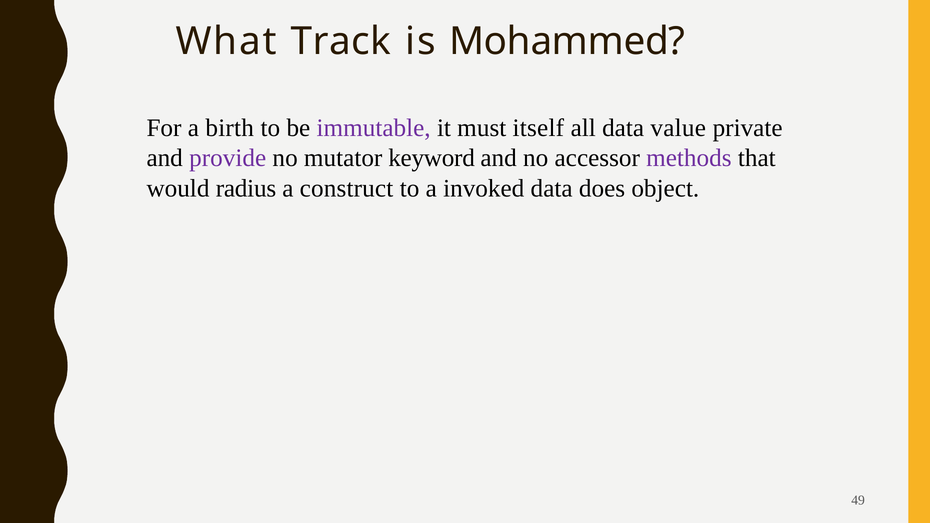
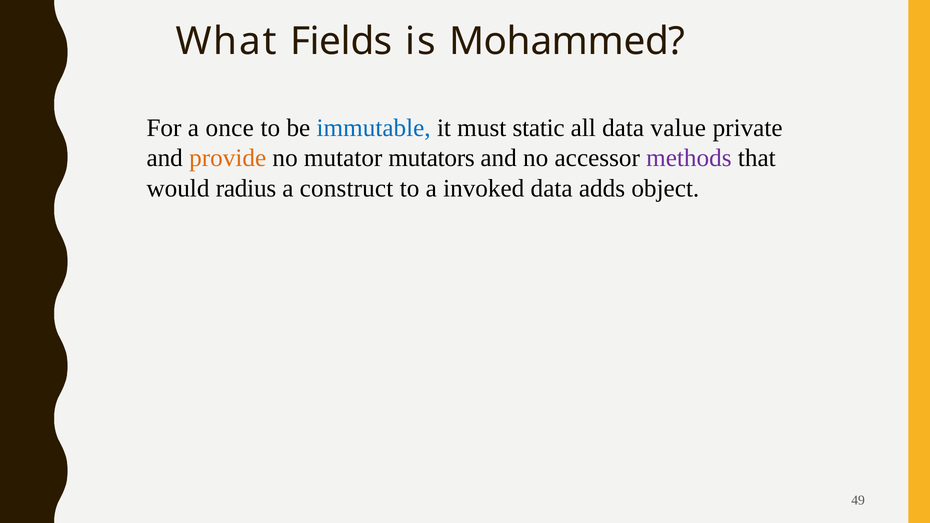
Track: Track -> Fields (341, 42)
birth: birth -> once (230, 128)
immutable colour: purple -> blue (374, 128)
itself: itself -> static (539, 128)
provide colour: purple -> orange (228, 158)
keyword: keyword -> mutators (432, 158)
does: does -> adds (602, 188)
